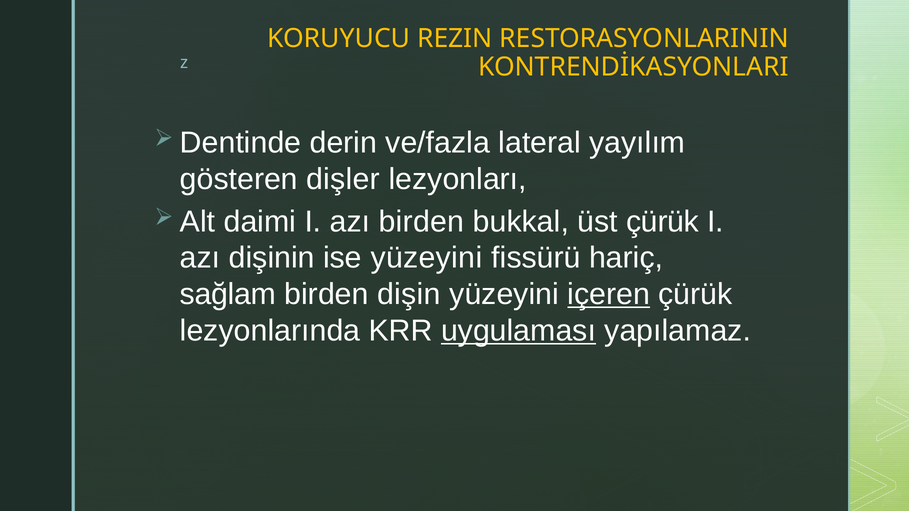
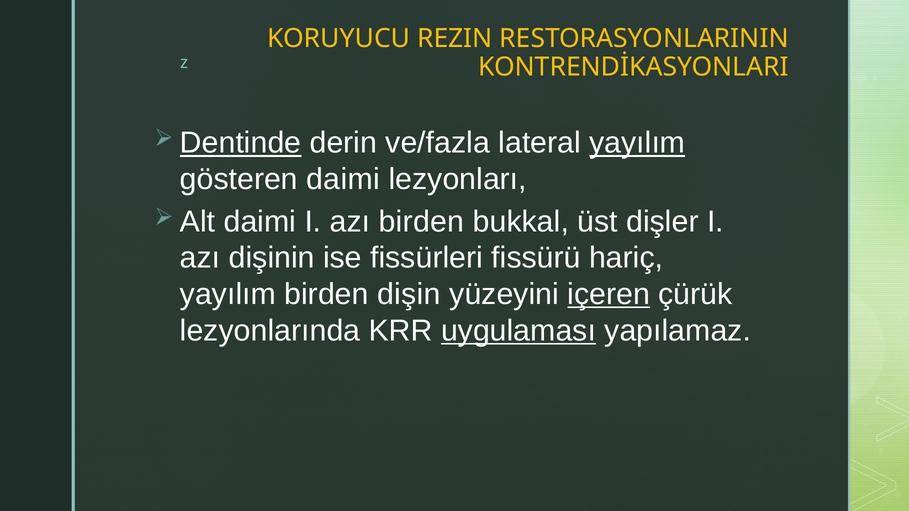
Dentinde underline: none -> present (241, 143)
yayılım underline: none -> present (637, 143)
gösteren dişler: dişler -> daimi (343, 179)
üst çürük: çürük -> dişler (662, 222)
ise yüzeyini: yüzeyini -> fissürleri (427, 258)
sağlam: sağlam -> yayılım (228, 294)
